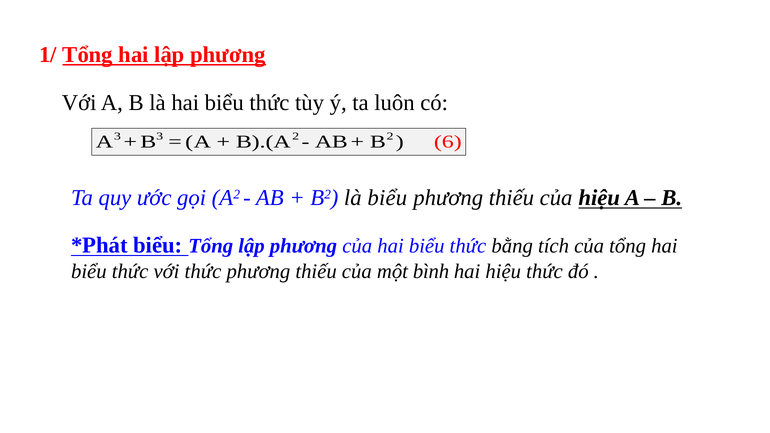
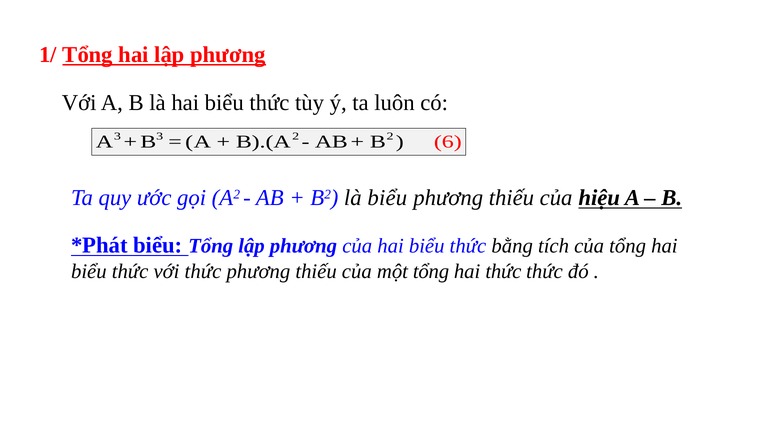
một bình: bình -> tổng (431, 271)
hai hiệu: hiệu -> thức (503, 271)
